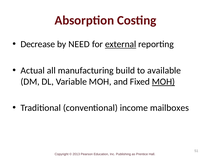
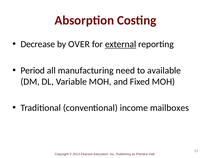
NEED: NEED -> OVER (79, 44)
Actual: Actual -> Period (33, 71)
build: build -> need (125, 71)
MOH underline: present -> none (163, 82)
